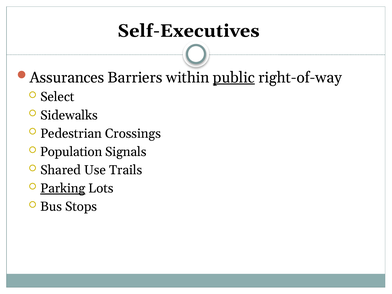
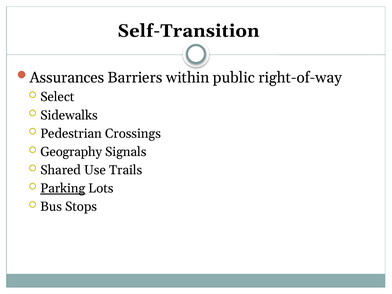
Self-Executives: Self-Executives -> Self-Transition (188, 31)
public underline: present -> none (234, 77)
Population: Population -> Geography (71, 152)
